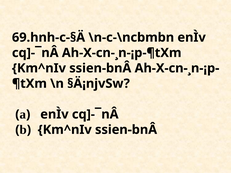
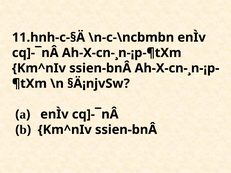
69.hnh-c-§Ä: 69.hnh-c-§Ä -> 11.hnh-c-§Ä (49, 37)
